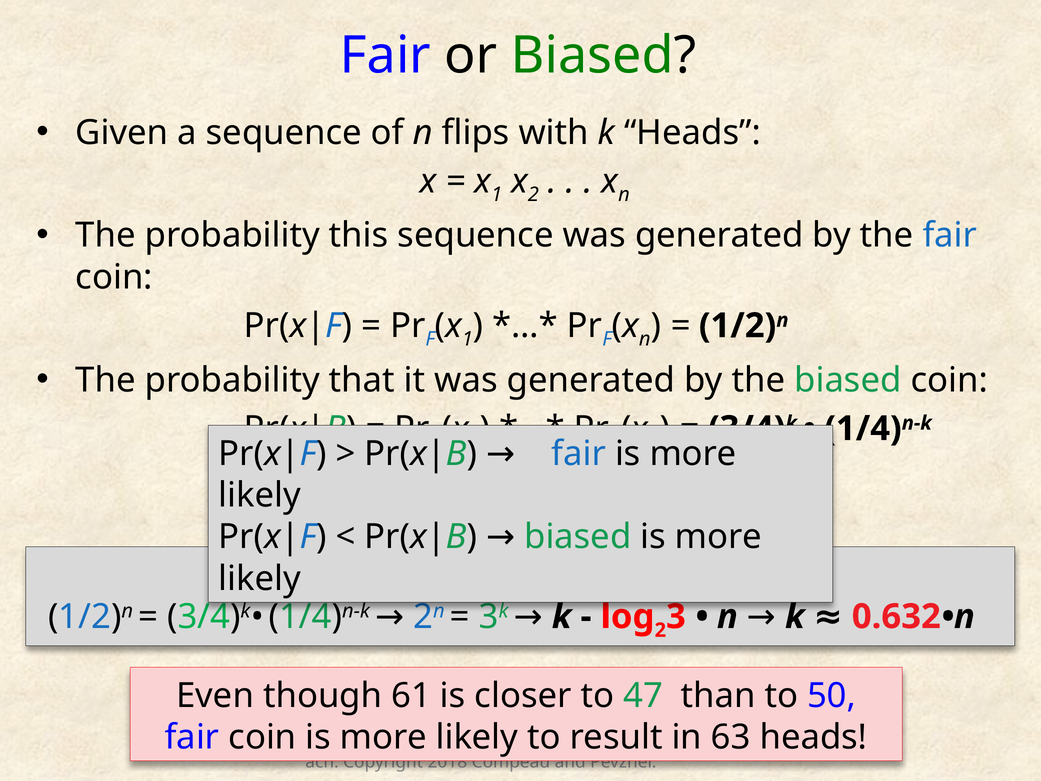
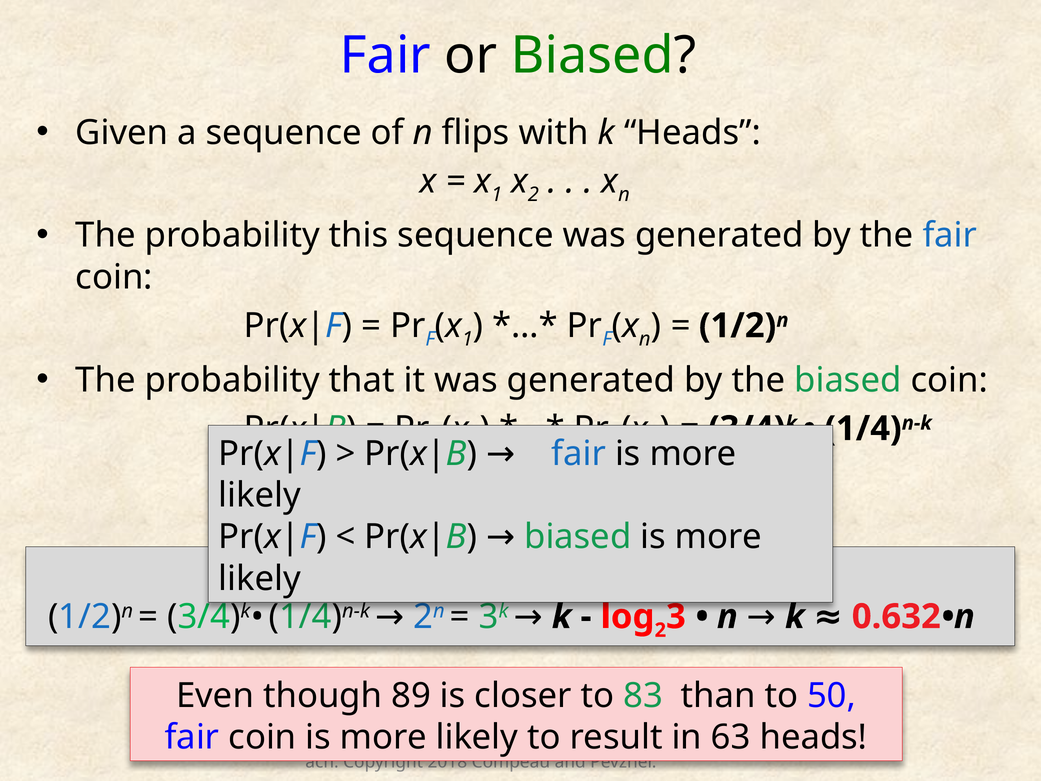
61: 61 -> 89 (411, 696)
47: 47 -> 83 (643, 696)
